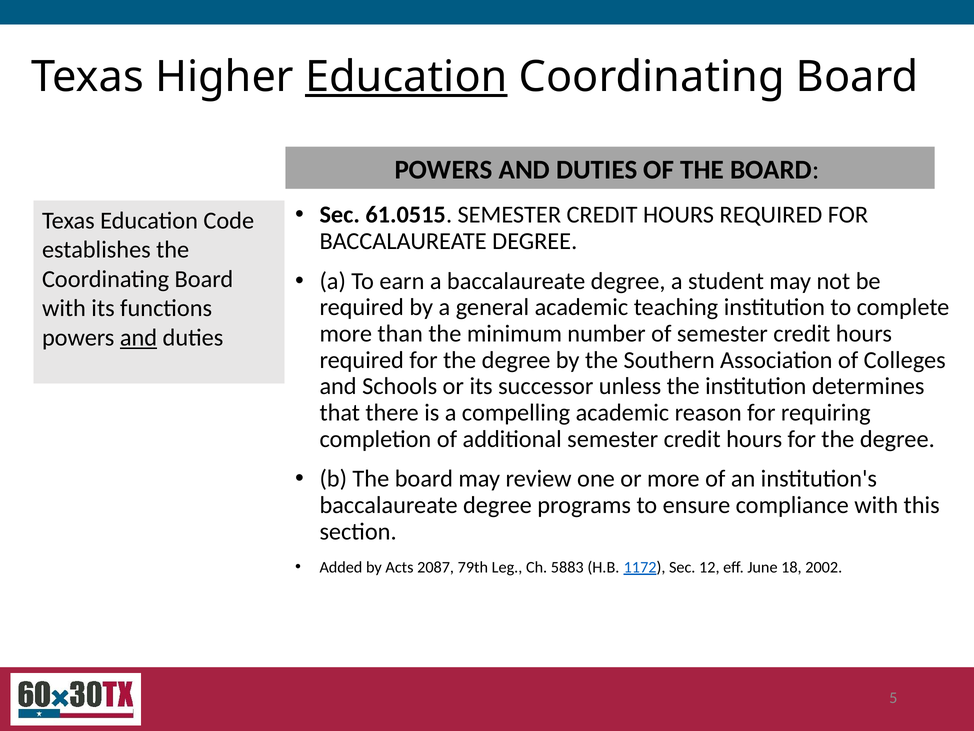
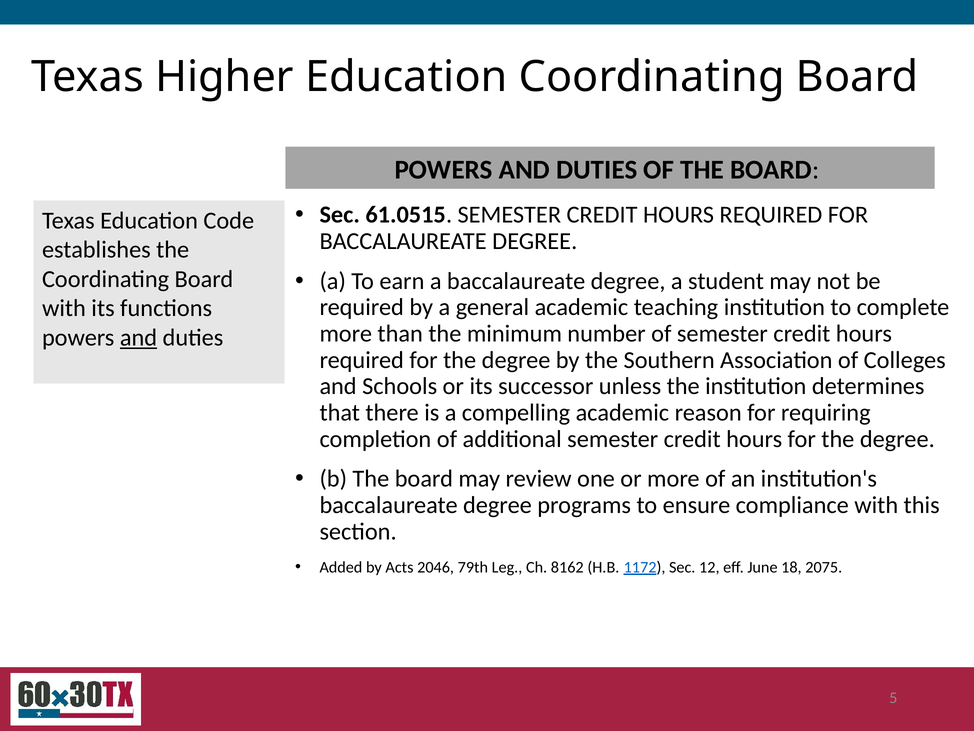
Education underline: present -> none (406, 77)
2087: 2087 -> 2046 (436, 567)
5883: 5883 -> 8162 (567, 567)
2002: 2002 -> 2075 (824, 567)
